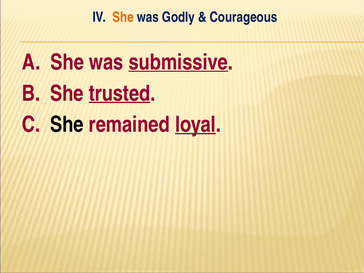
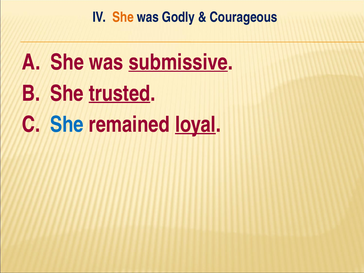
She colour: black -> blue (67, 125)
